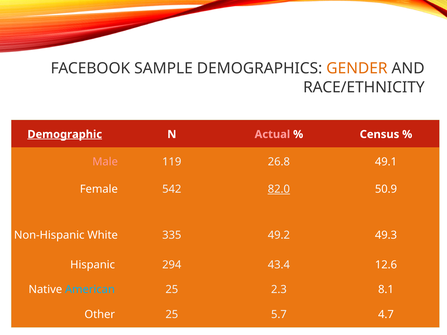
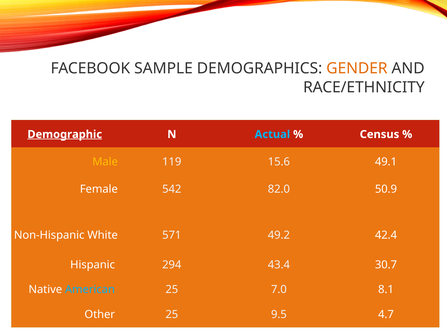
Actual colour: pink -> light blue (272, 134)
Male colour: pink -> yellow (105, 162)
26.8: 26.8 -> 15.6 (279, 162)
82.0 underline: present -> none (279, 189)
335: 335 -> 571 (172, 235)
49.3: 49.3 -> 42.4 (386, 235)
12.6: 12.6 -> 30.7 (386, 265)
2.3: 2.3 -> 7.0 (279, 290)
5.7: 5.7 -> 9.5 (279, 315)
